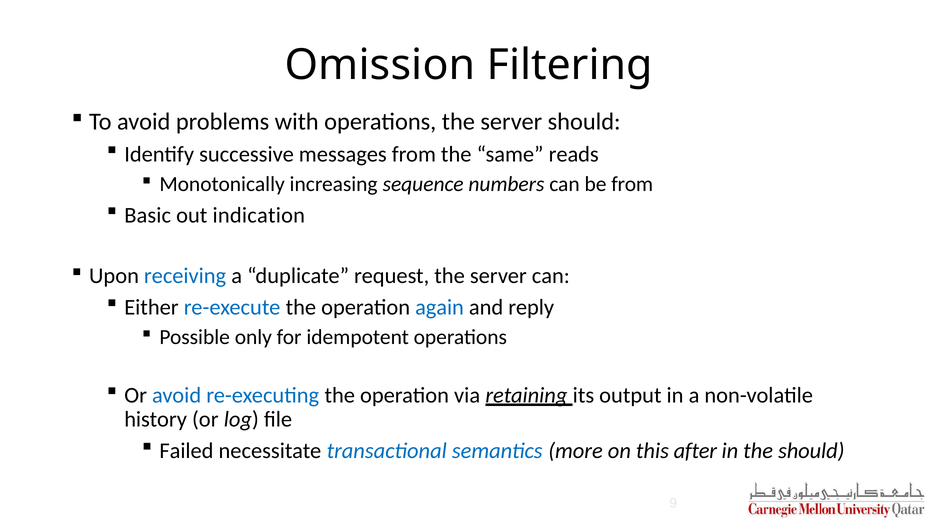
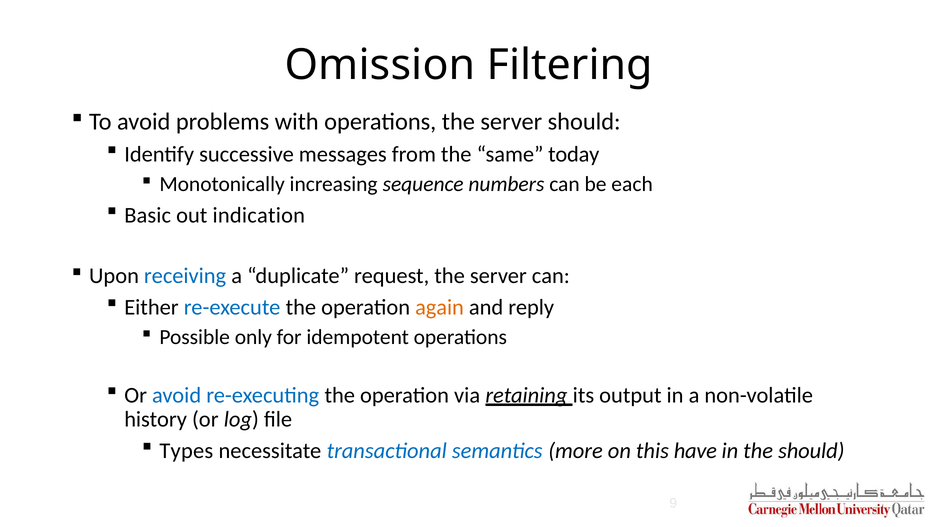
reads: reads -> today (574, 154)
be from: from -> each (632, 185)
again colour: blue -> orange (440, 308)
Failed: Failed -> Types (186, 451)
after: after -> have (695, 451)
